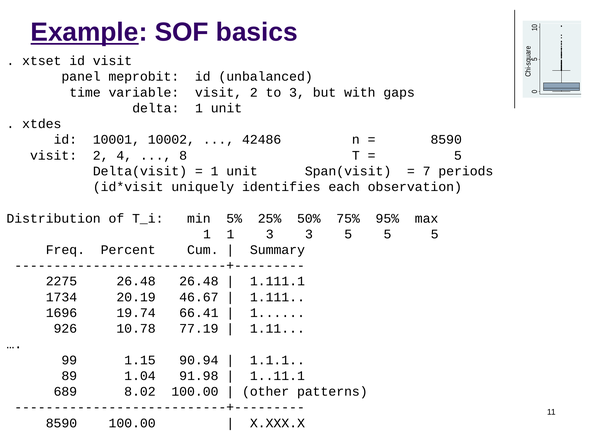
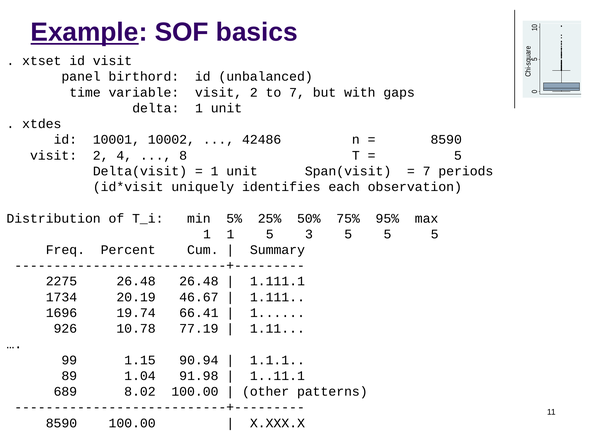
meprobit: meprobit -> birthord (144, 77)
to 3: 3 -> 7 (297, 92)
1 3: 3 -> 5 (270, 234)
